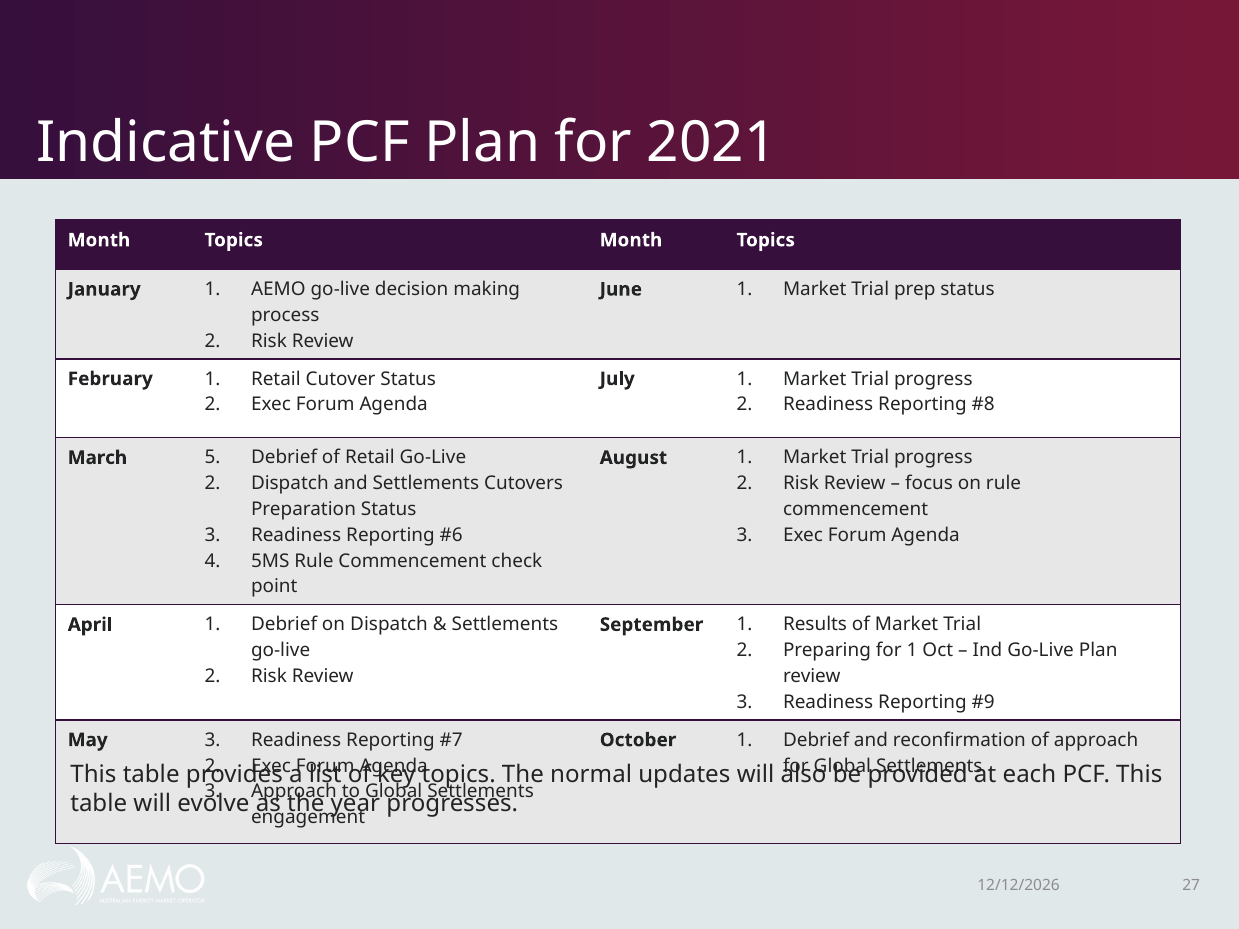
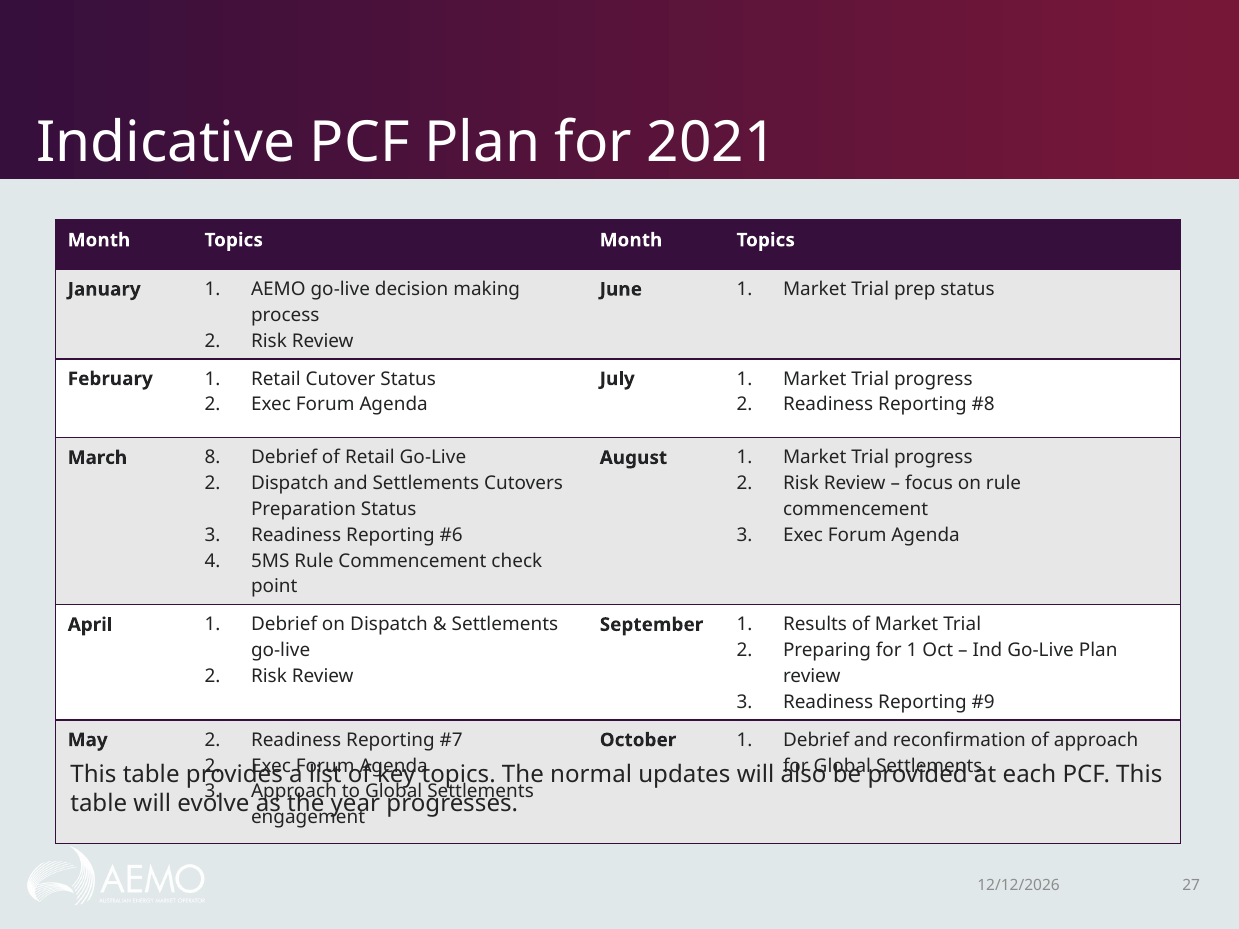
5: 5 -> 8 (212, 458)
May 3: 3 -> 2 (212, 740)
